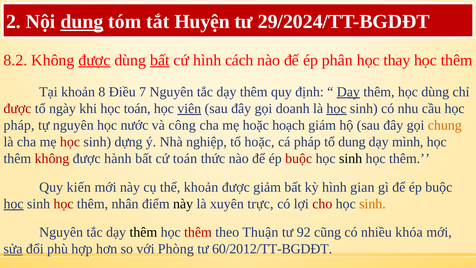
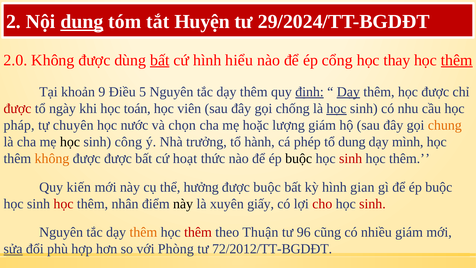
8.2: 8.2 -> 2.0 (15, 60)
được underline: present -> none (94, 60)
cách: cách -> hiểu (239, 60)
phân: phân -> cổng (337, 60)
thêm underline: none -> present (457, 60)
8: 8 -> 9 (102, 92)
7: 7 -> 5 (143, 92)
định underline: none -> present (310, 92)
học dùng: dùng -> được (435, 92)
viên underline: present -> none (189, 108)
doanh: doanh -> chống (293, 108)
tự nguyên: nguyên -> chuyên (73, 125)
công: công -> chọn (182, 125)
hoạch: hoạch -> lượng (289, 125)
học colour: red -> black (70, 142)
dựng: dựng -> công (128, 142)
nghiệp: nghiệp -> trưởng (206, 142)
tổ hoặc: hoặc -> hành (260, 142)
cá pháp: pháp -> phép (307, 142)
không colour: red -> orange (52, 158)
được hành: hành -> được (118, 158)
cứ toán: toán -> hoạt (185, 158)
buộc colour: red -> black (299, 158)
sinh colour: black -> red (351, 158)
thể khoản: khoản -> hưởng (201, 187)
được giảm: giảm -> buộc (267, 187)
học underline: present -> none (14, 204)
trực: trực -> giấy (261, 204)
sinh colour: orange -> red (372, 204)
thêm colour: black -> orange (143, 232)
92: 92 -> 96 (304, 232)
nhiều khóa: khóa -> giám (409, 232)
60/2012/TT-BGDĐT: 60/2012/TT-BGDĐT -> 72/2012/TT-BGDĐT (272, 249)
